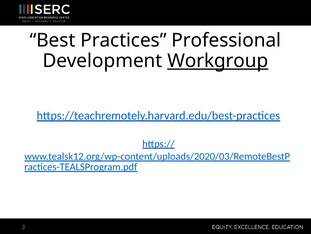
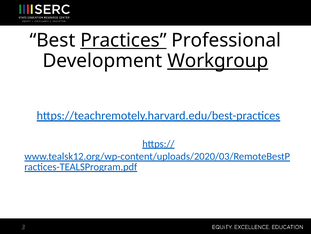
Practices underline: none -> present (123, 40)
